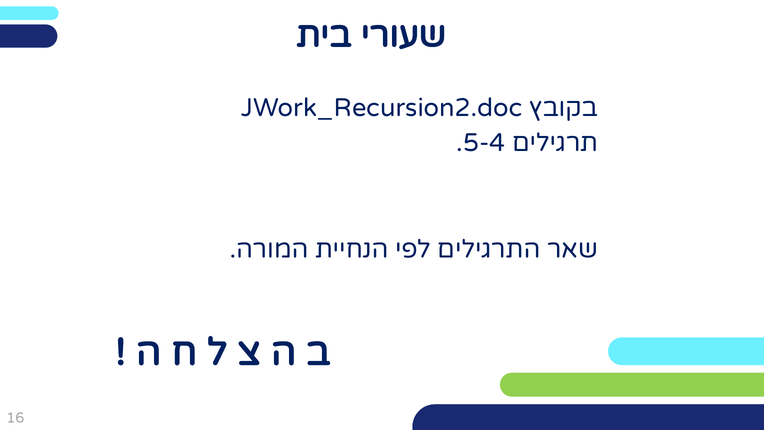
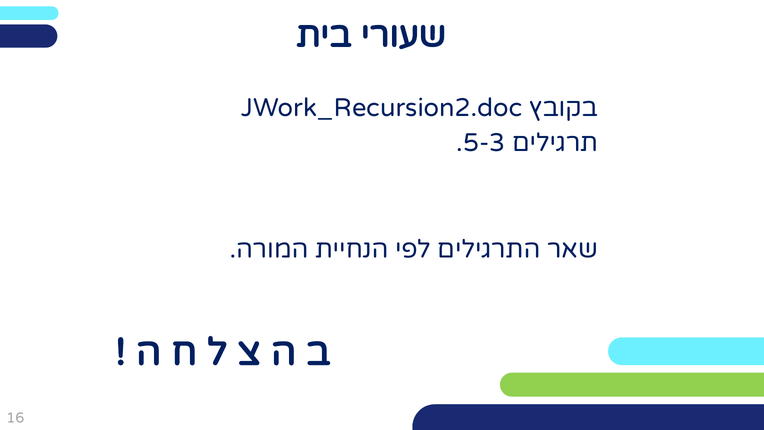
5-4: 5-4 -> 5-3 (484, 143)
